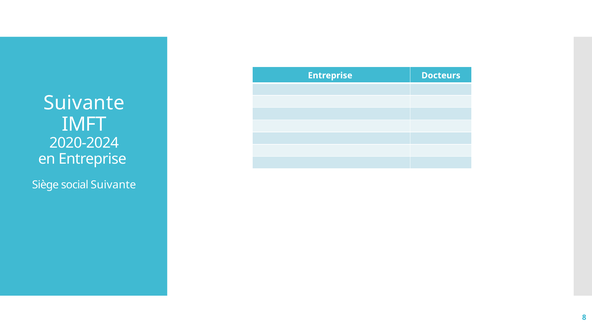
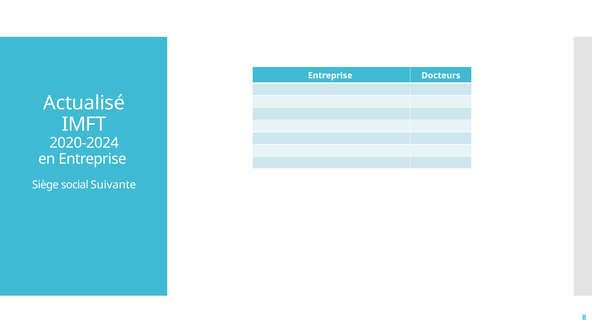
Suivante: Suivante -> Actualisé (84, 103)
